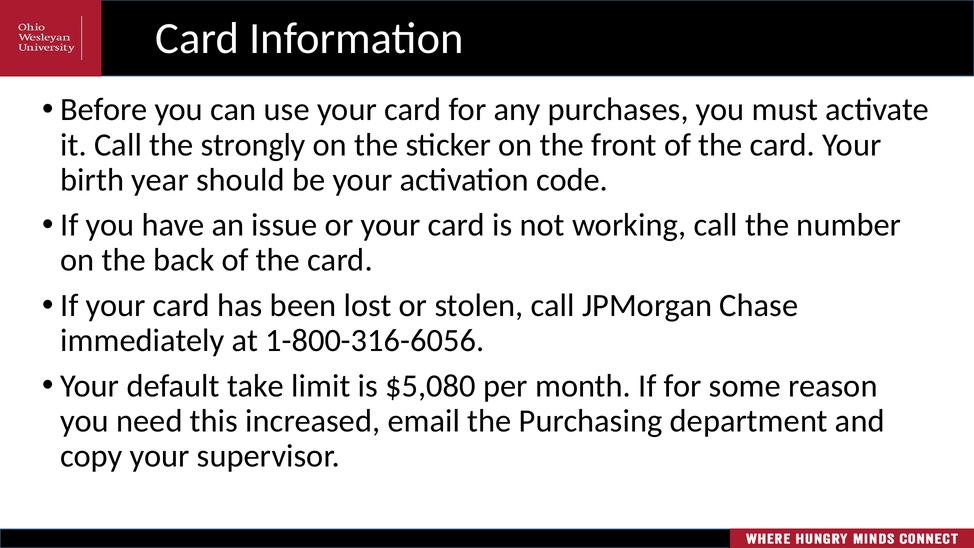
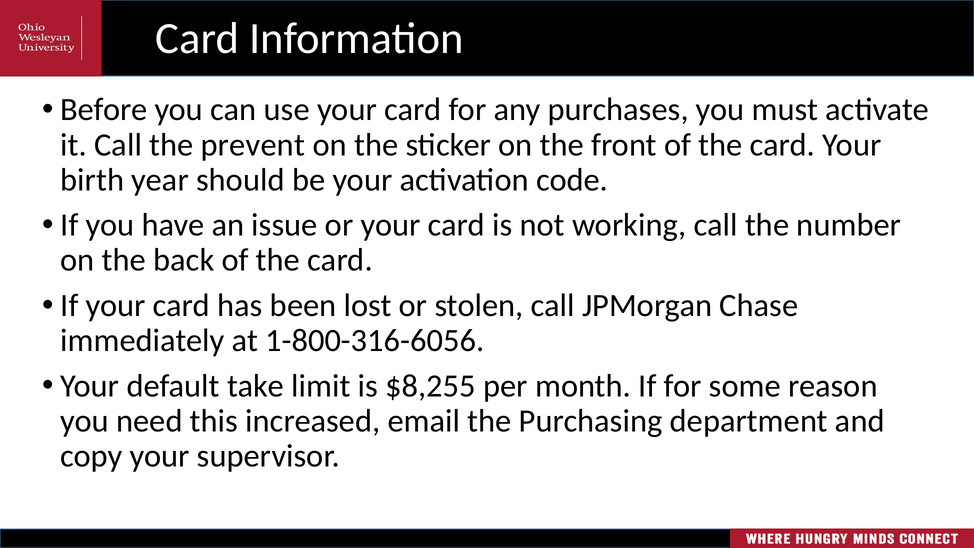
strongly: strongly -> prevent (253, 145)
$5,080: $5,080 -> $8,255 (431, 386)
